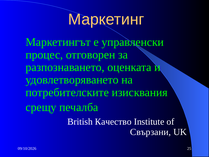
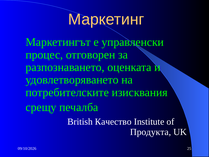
Свързани: Свързани -> Продукта (151, 132)
